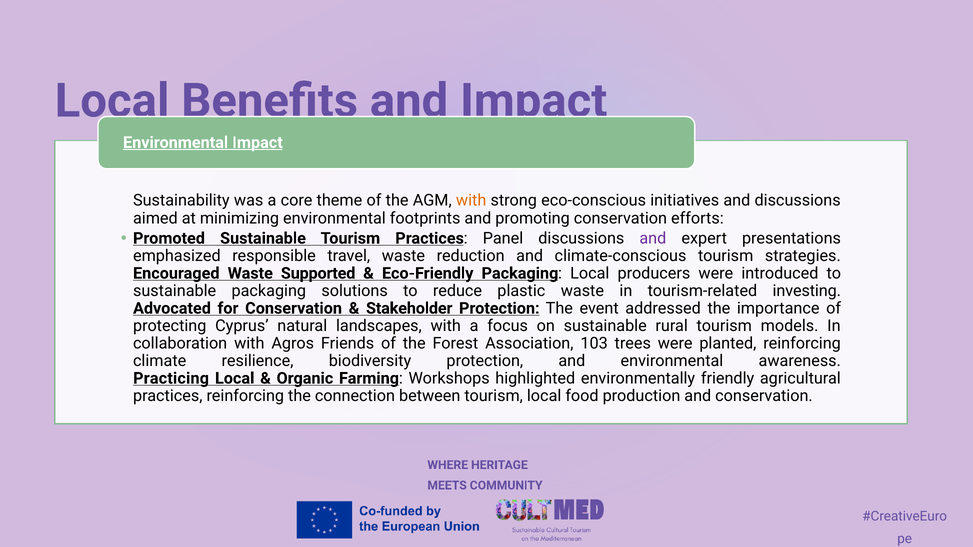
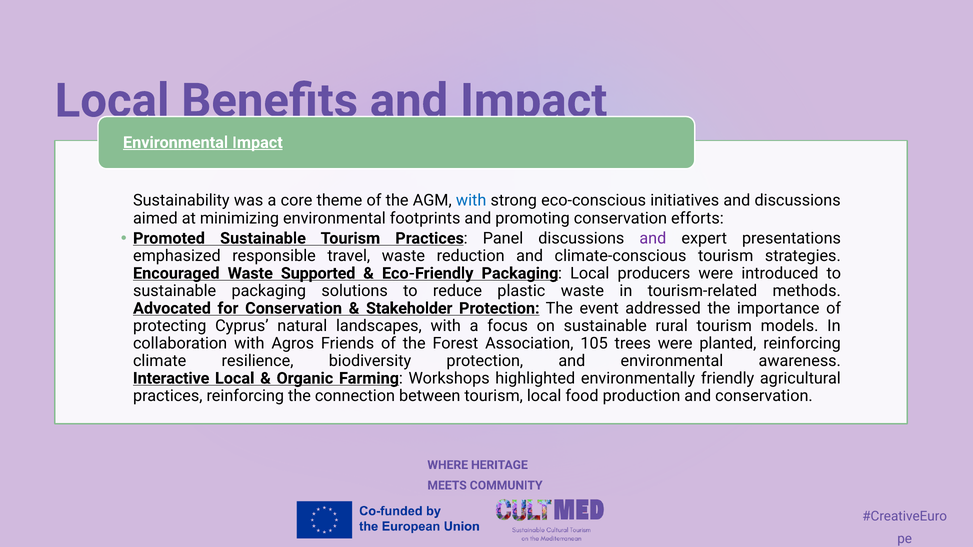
with colour: orange -> blue (471, 201)
investing: investing -> methods (807, 291)
103: 103 -> 105 (594, 343)
Practicing: Practicing -> Interactive (171, 379)
